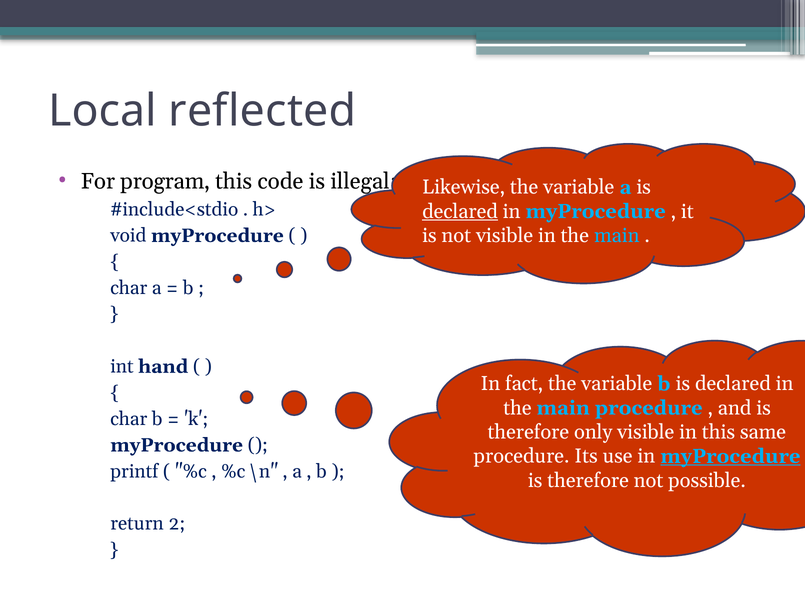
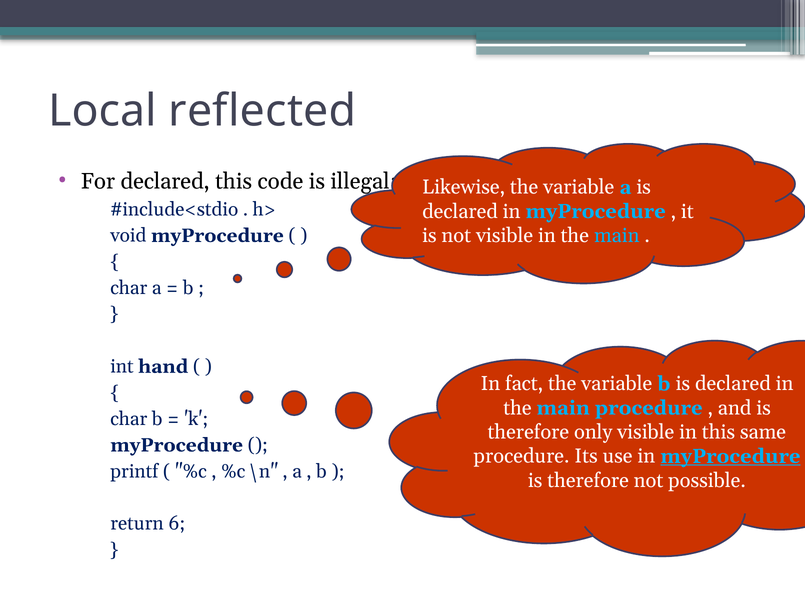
For program: program -> declared (165, 181)
declared underline: present -> none (460, 211)
2: 2 -> 6 (177, 524)
